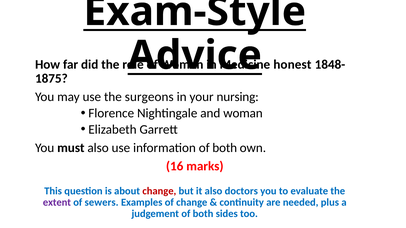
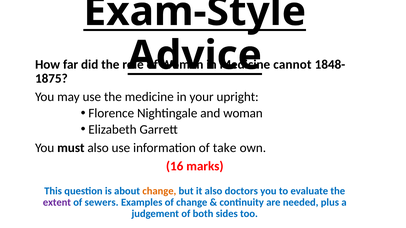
honest: honest -> cannot (292, 64)
the surgeons: surgeons -> medicine (149, 97)
nursing: nursing -> upright (238, 97)
information of both: both -> take (225, 148)
change colour: red -> orange (159, 191)
